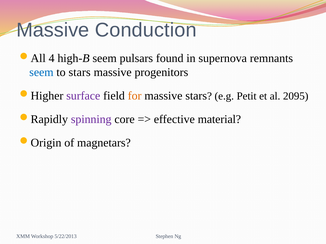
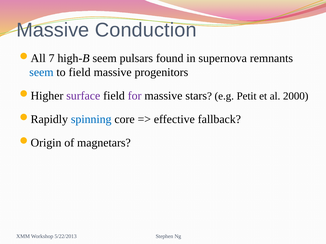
4: 4 -> 7 (52, 58)
to stars: stars -> field (80, 73)
for colour: orange -> purple (135, 96)
2095: 2095 -> 2000 (296, 96)
spinning colour: purple -> blue (91, 120)
material: material -> fallback (219, 120)
